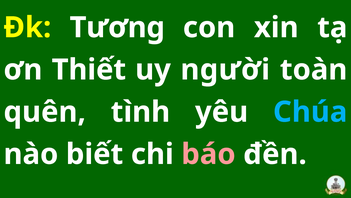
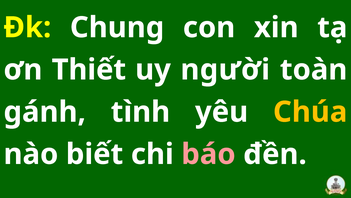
Tương: Tương -> Chung (117, 27)
quên: quên -> gánh (45, 112)
Chúa colour: light blue -> yellow (310, 112)
